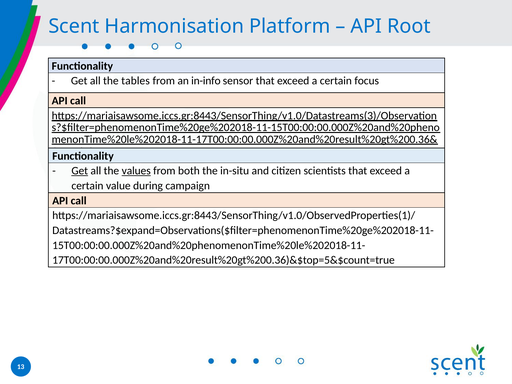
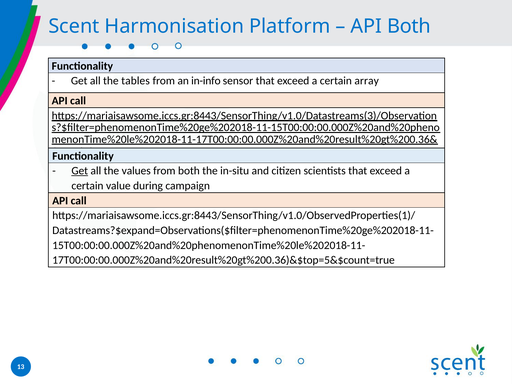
API Root: Root -> Both (409, 26)
focus: focus -> array (367, 81)
values underline: present -> none (136, 171)
